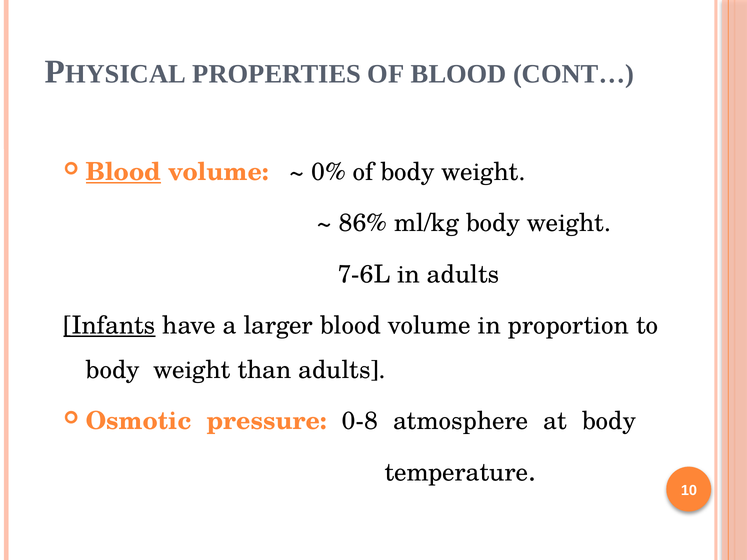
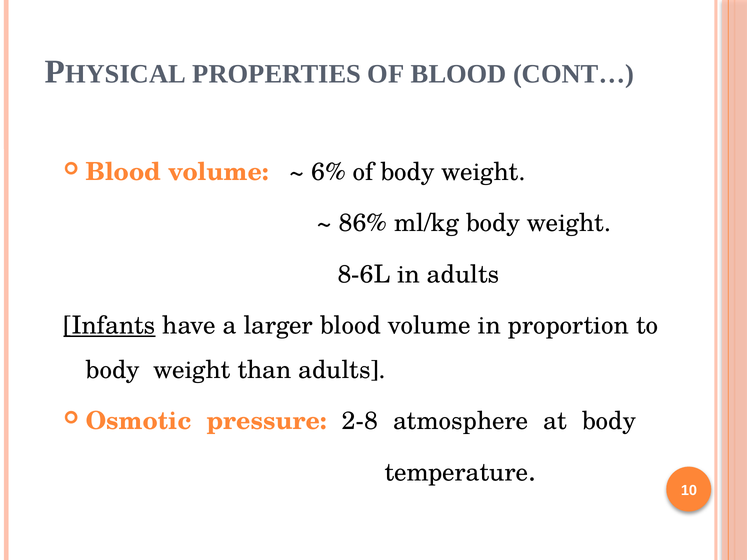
Blood underline: present -> none (123, 172)
0%: 0% -> 6% (329, 172)
7-6L: 7-6L -> 8-6L (364, 274)
0-8: 0-8 -> 2-8 (360, 421)
